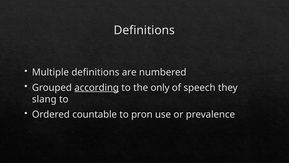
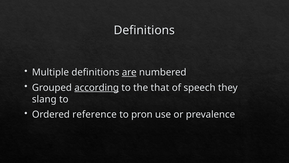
are underline: none -> present (129, 72)
only: only -> that (160, 87)
countable: countable -> reference (95, 114)
